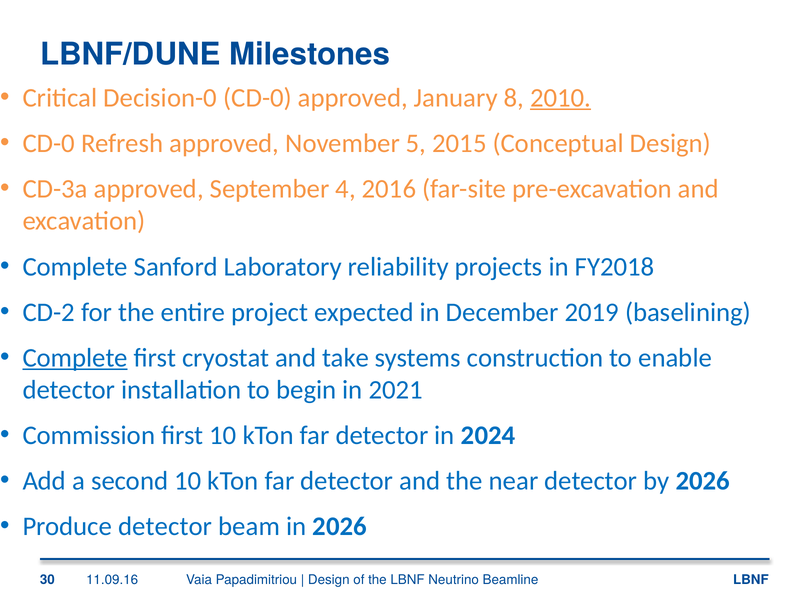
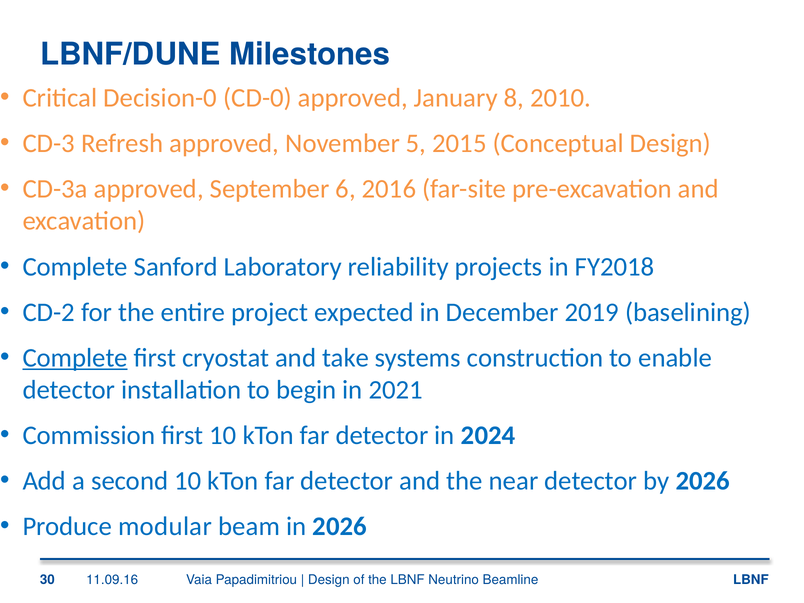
2010 underline: present -> none (561, 98)
CD-0: CD-0 -> CD-3 (49, 143)
4: 4 -> 6 (346, 189)
Produce detector: detector -> modular (165, 527)
